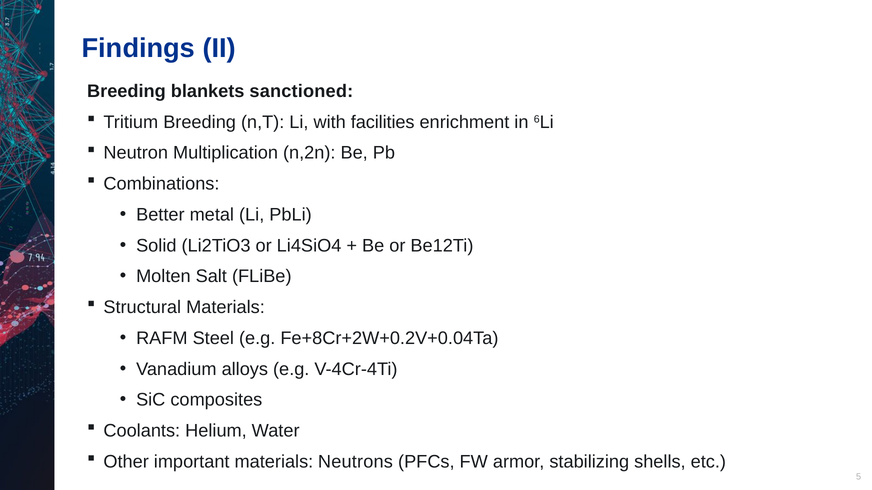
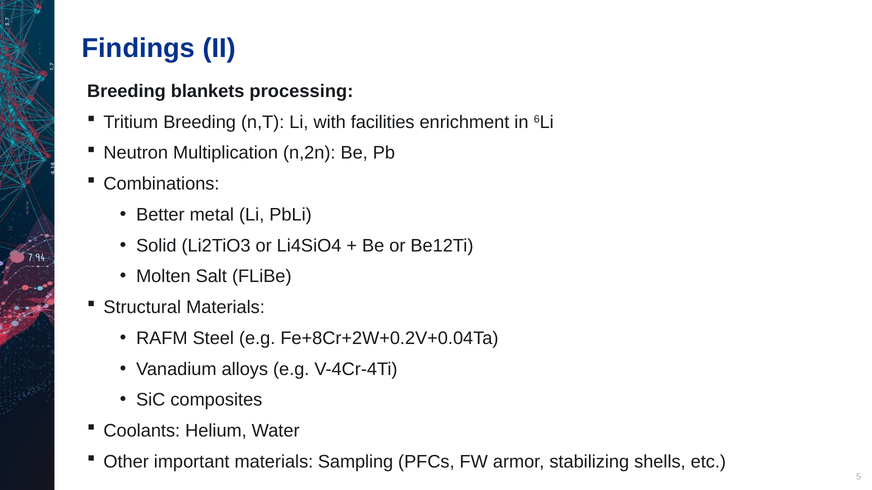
sanctioned: sanctioned -> processing (301, 91)
Neutrons: Neutrons -> Sampling (356, 462)
